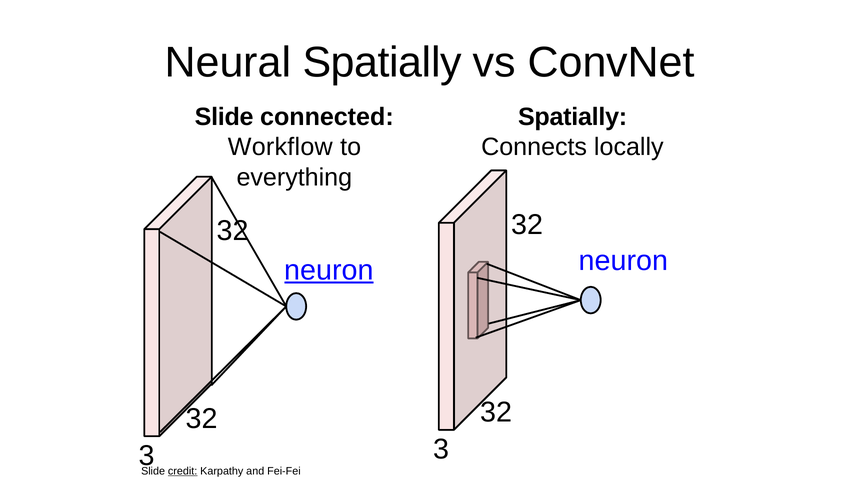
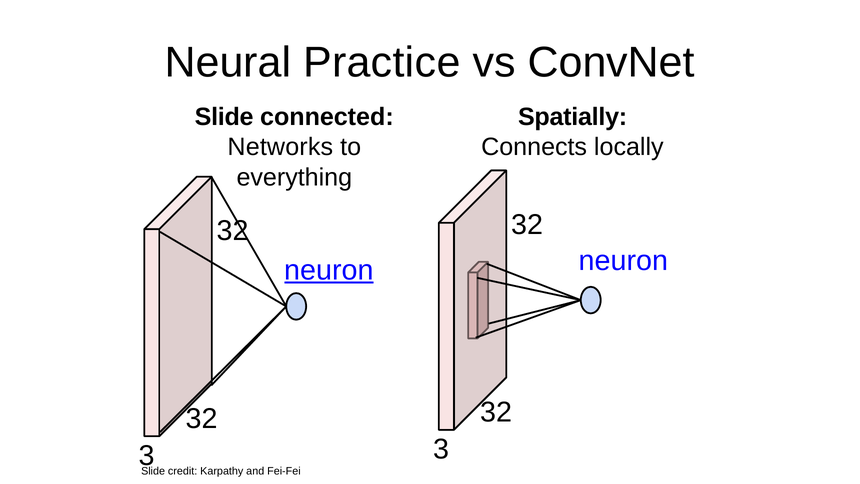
Neural Spatially: Spatially -> Practice (382, 63)
Workflow: Workflow -> Networks (280, 147)
credit underline: present -> none (183, 471)
